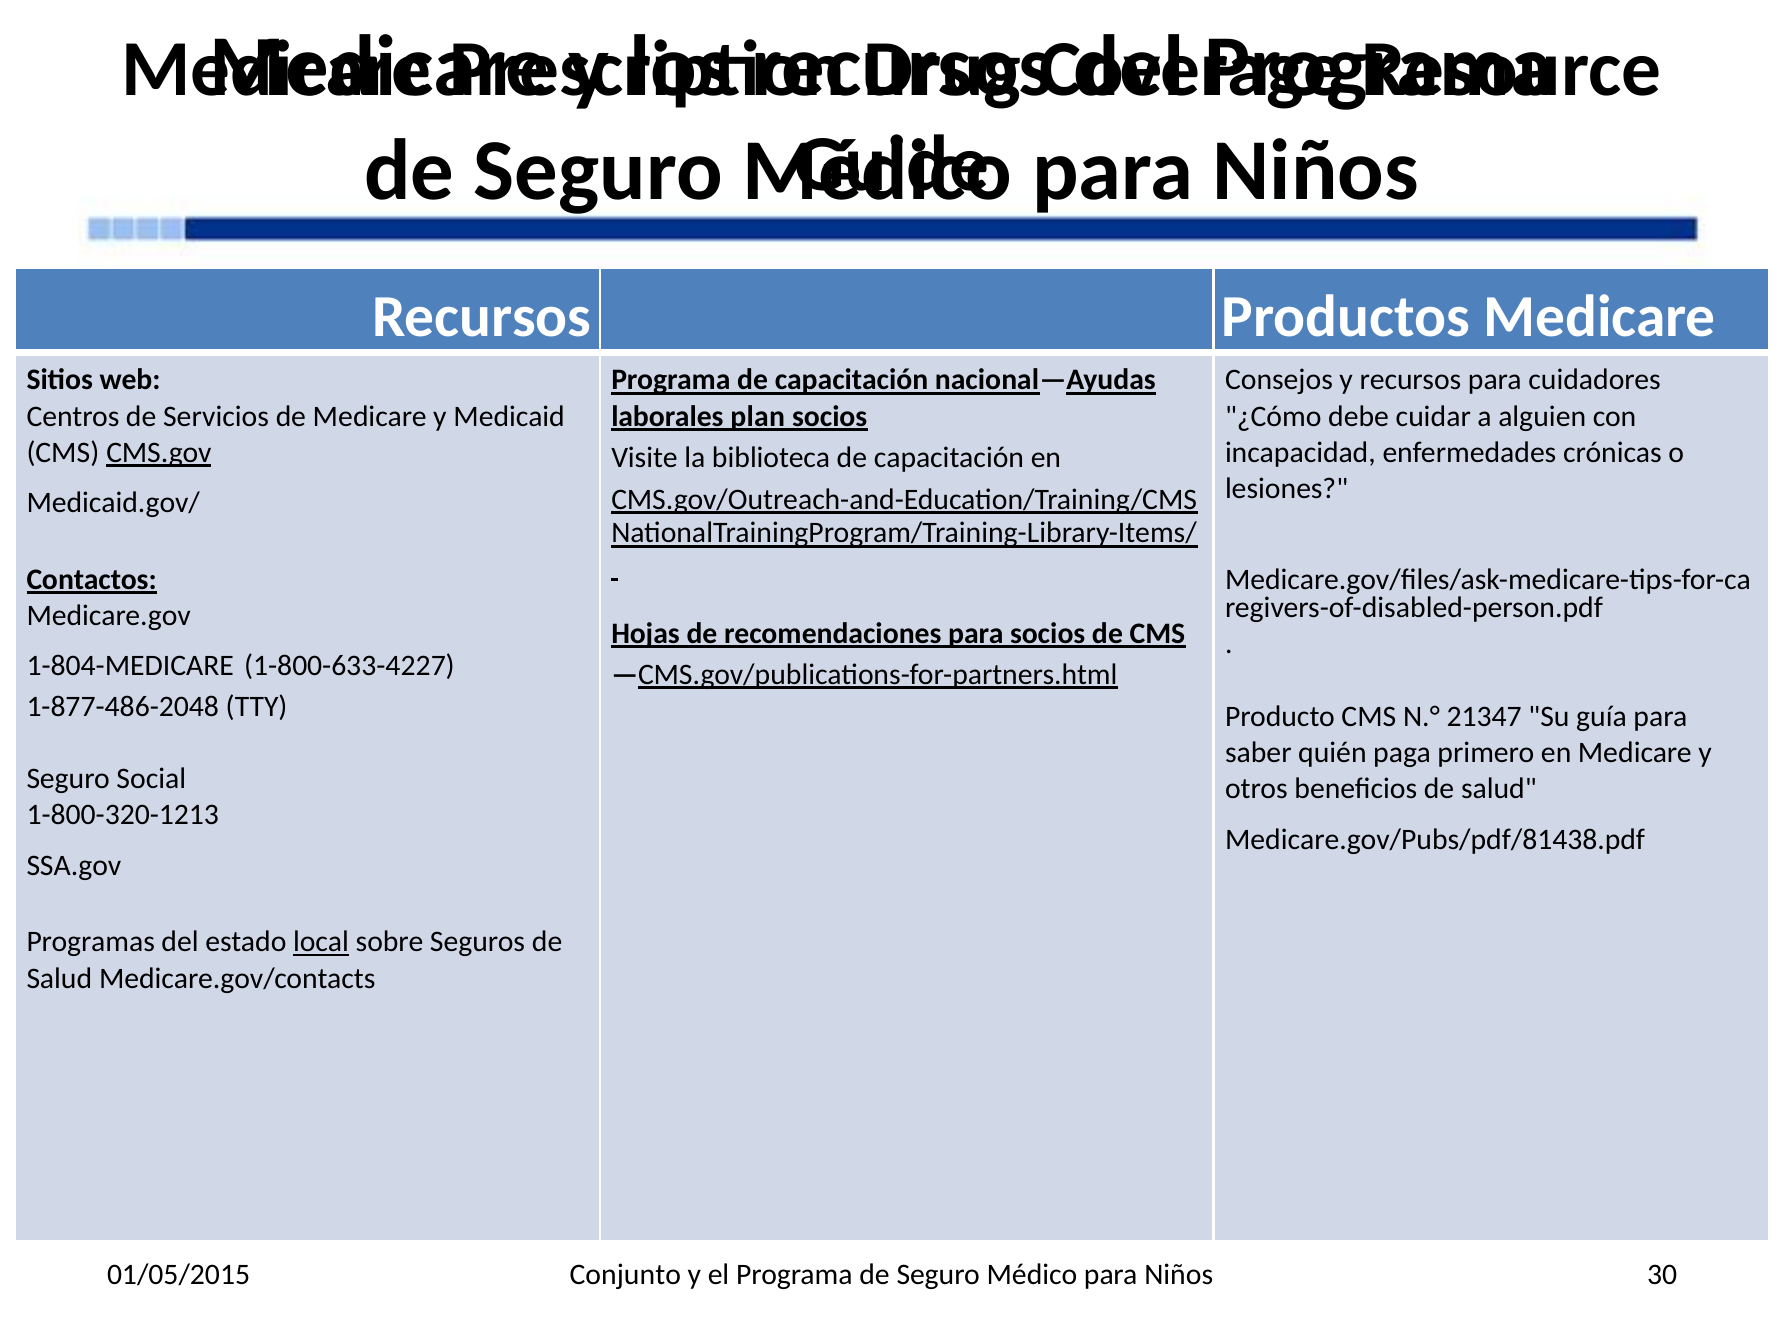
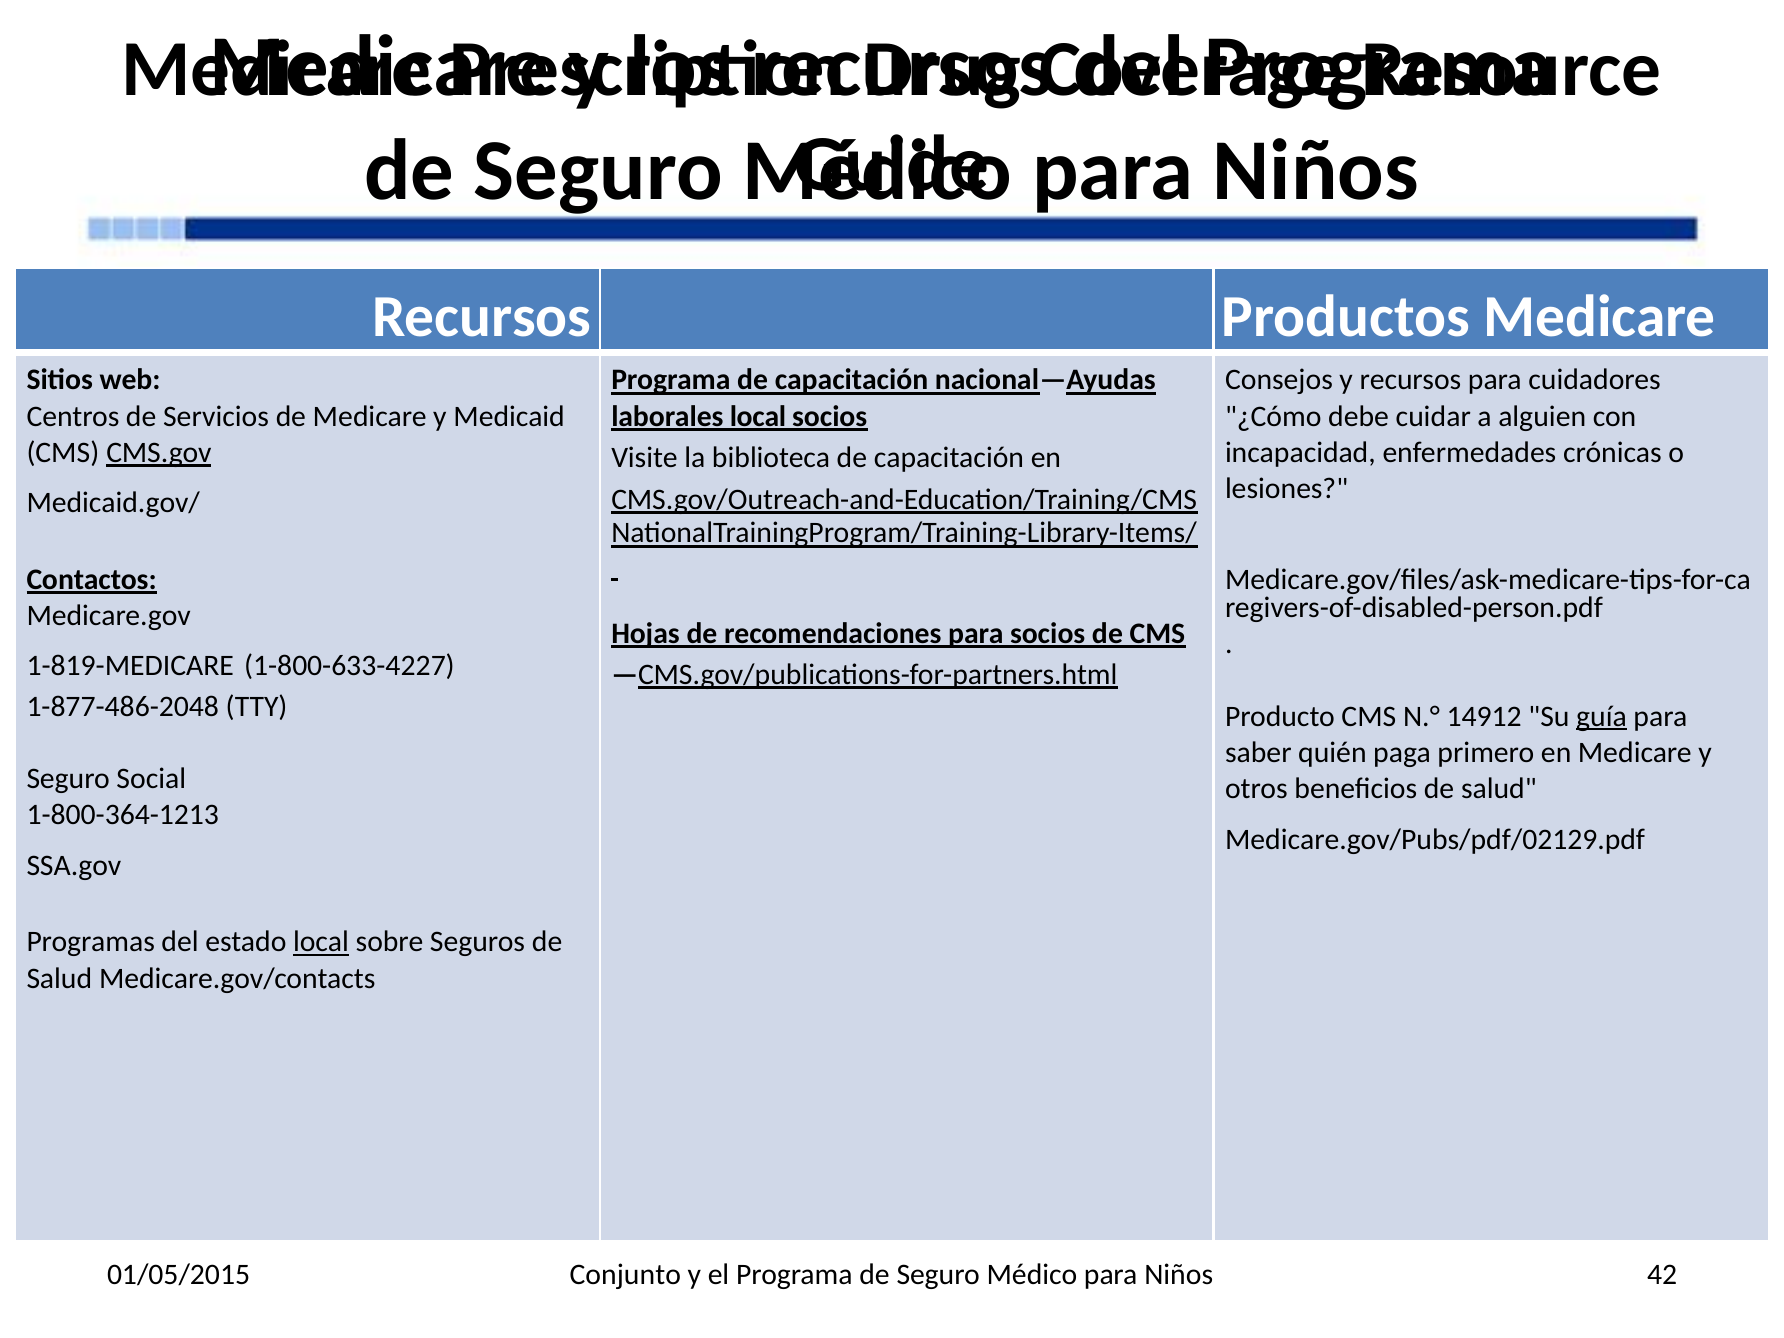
laborales plan: plan -> local (758, 416)
1-804-MEDICARE: 1-804-MEDICARE -> 1-819-MEDICARE (130, 666)
21347: 21347 -> 14912 (1484, 716)
guía underline: none -> present (1602, 716)
1-800-320-1213: 1-800-320-1213 -> 1-800-364-1213 (123, 815)
Medicare.gov/Pubs/pdf/81438.pdf: Medicare.gov/Pubs/pdf/81438.pdf -> Medicare.gov/Pubs/pdf/02129.pdf (1435, 839)
30: 30 -> 42 (1662, 1274)
